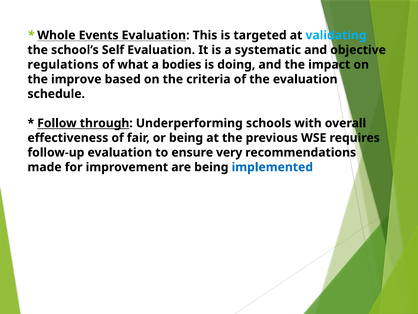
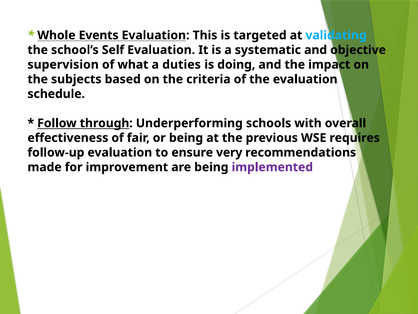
regulations: regulations -> supervision (63, 65)
bodies: bodies -> duties (182, 65)
improve: improve -> subjects (76, 79)
implemented colour: blue -> purple (272, 167)
